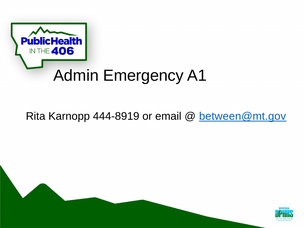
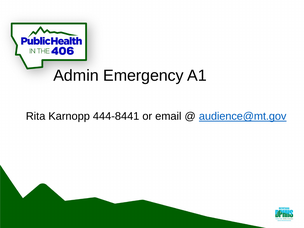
444-8919: 444-8919 -> 444-8441 (116, 116)
between@mt.gov: between@mt.gov -> audience@mt.gov (243, 116)
